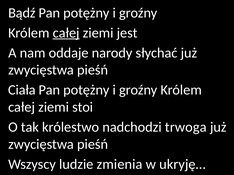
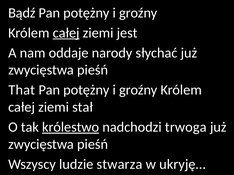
Ciała: Ciała -> That (22, 90)
stoi: stoi -> stał (83, 107)
królestwo underline: none -> present (71, 127)
zmienia: zmienia -> stwarza (120, 165)
